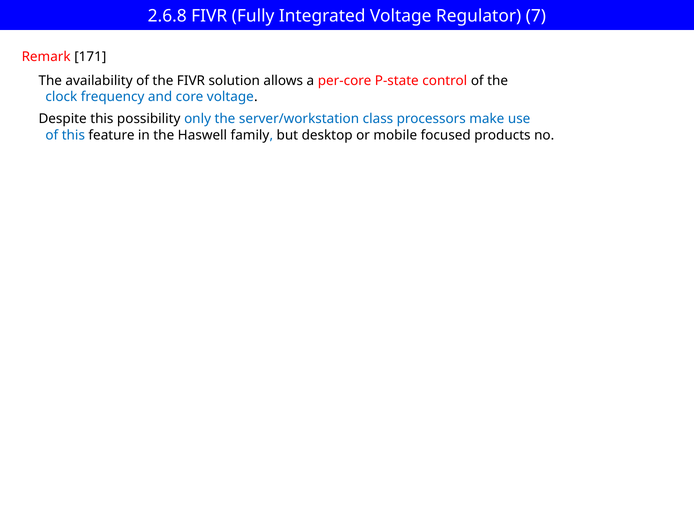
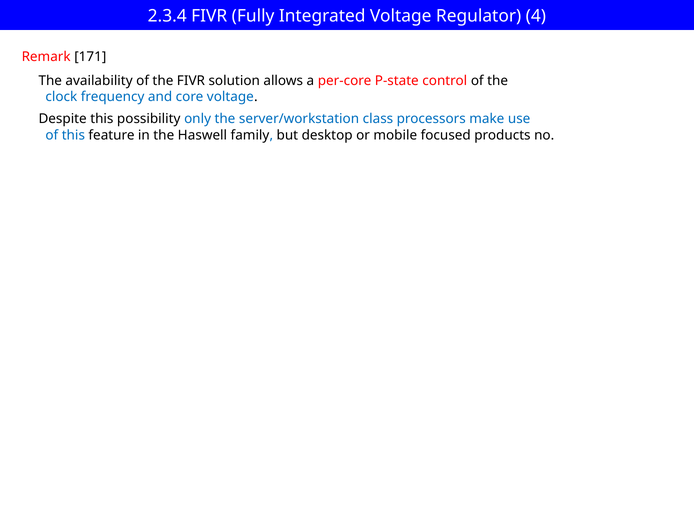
2.6.8: 2.6.8 -> 2.3.4 (167, 16)
7: 7 -> 4 (536, 16)
